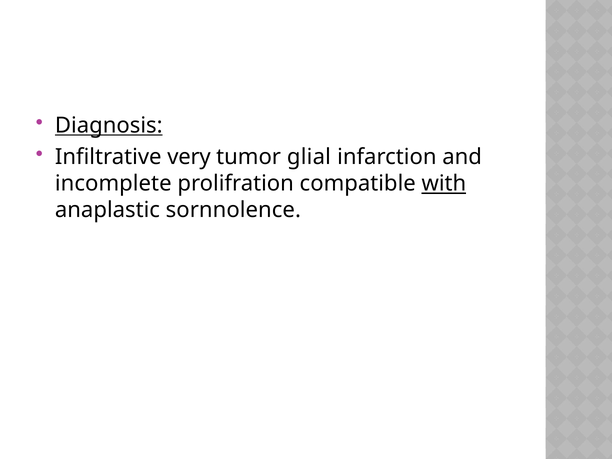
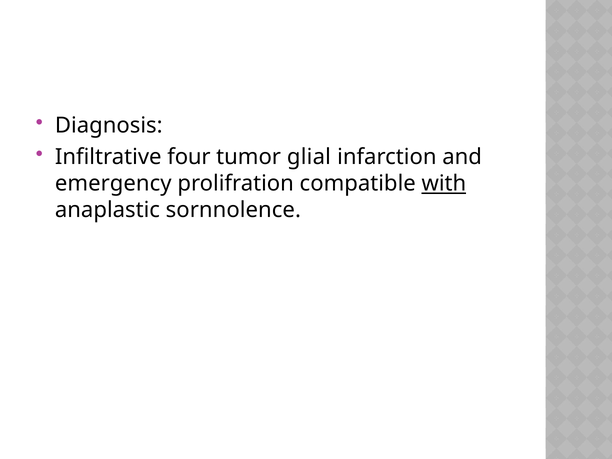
Diagnosis underline: present -> none (109, 126)
very: very -> four (189, 157)
incomplete: incomplete -> emergency (113, 184)
